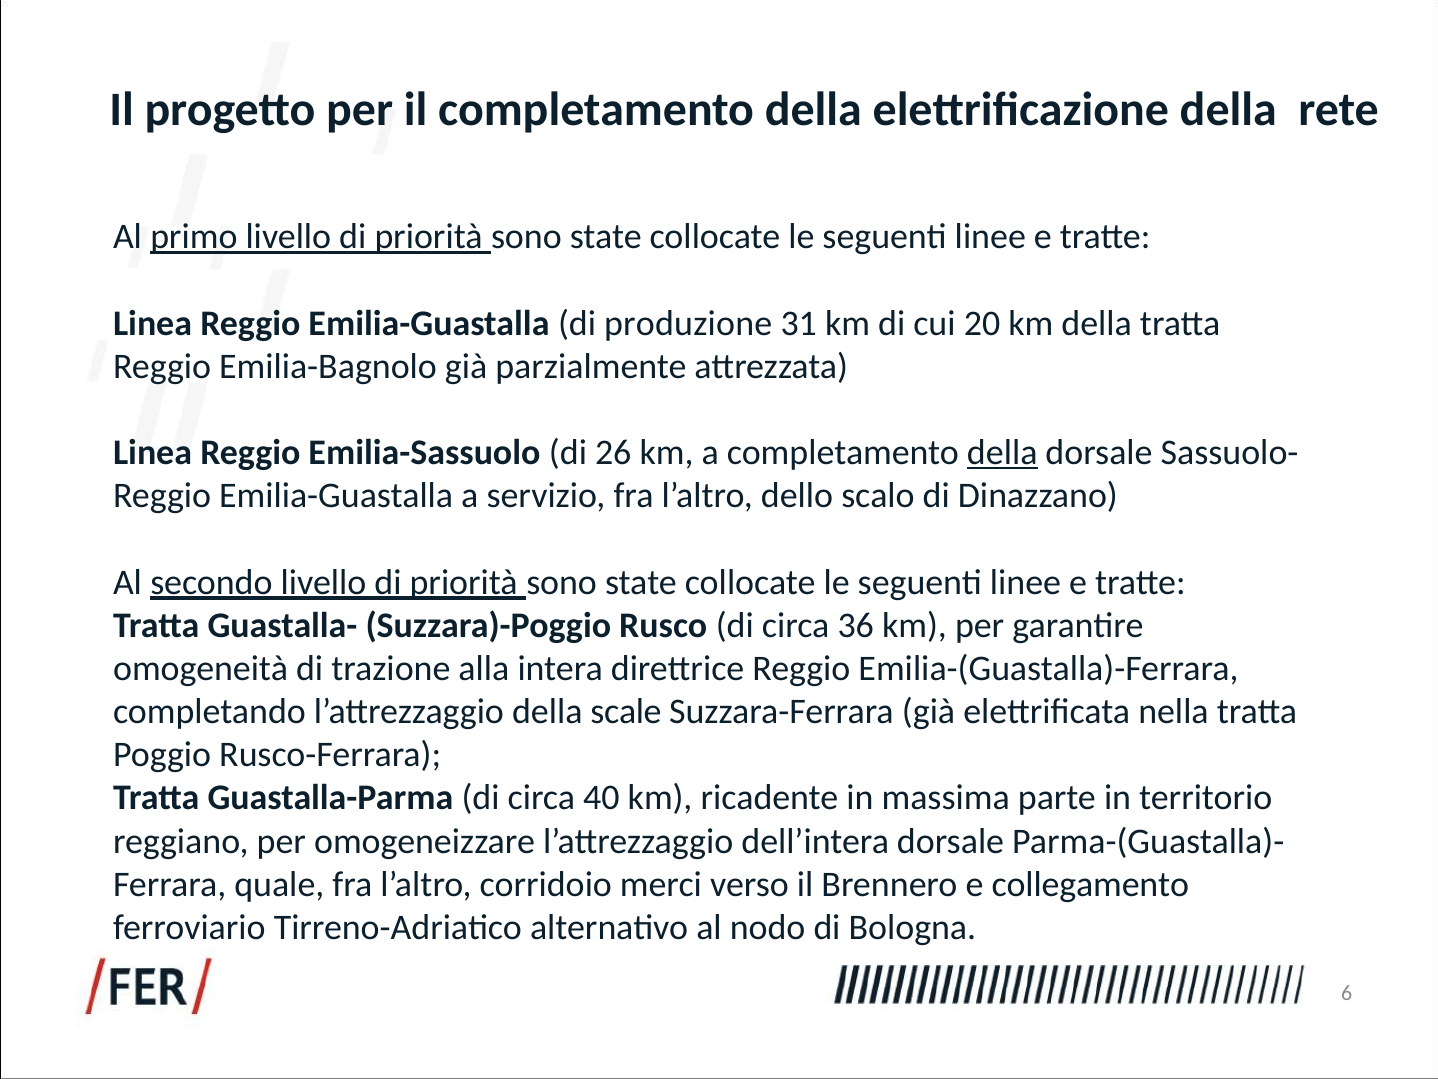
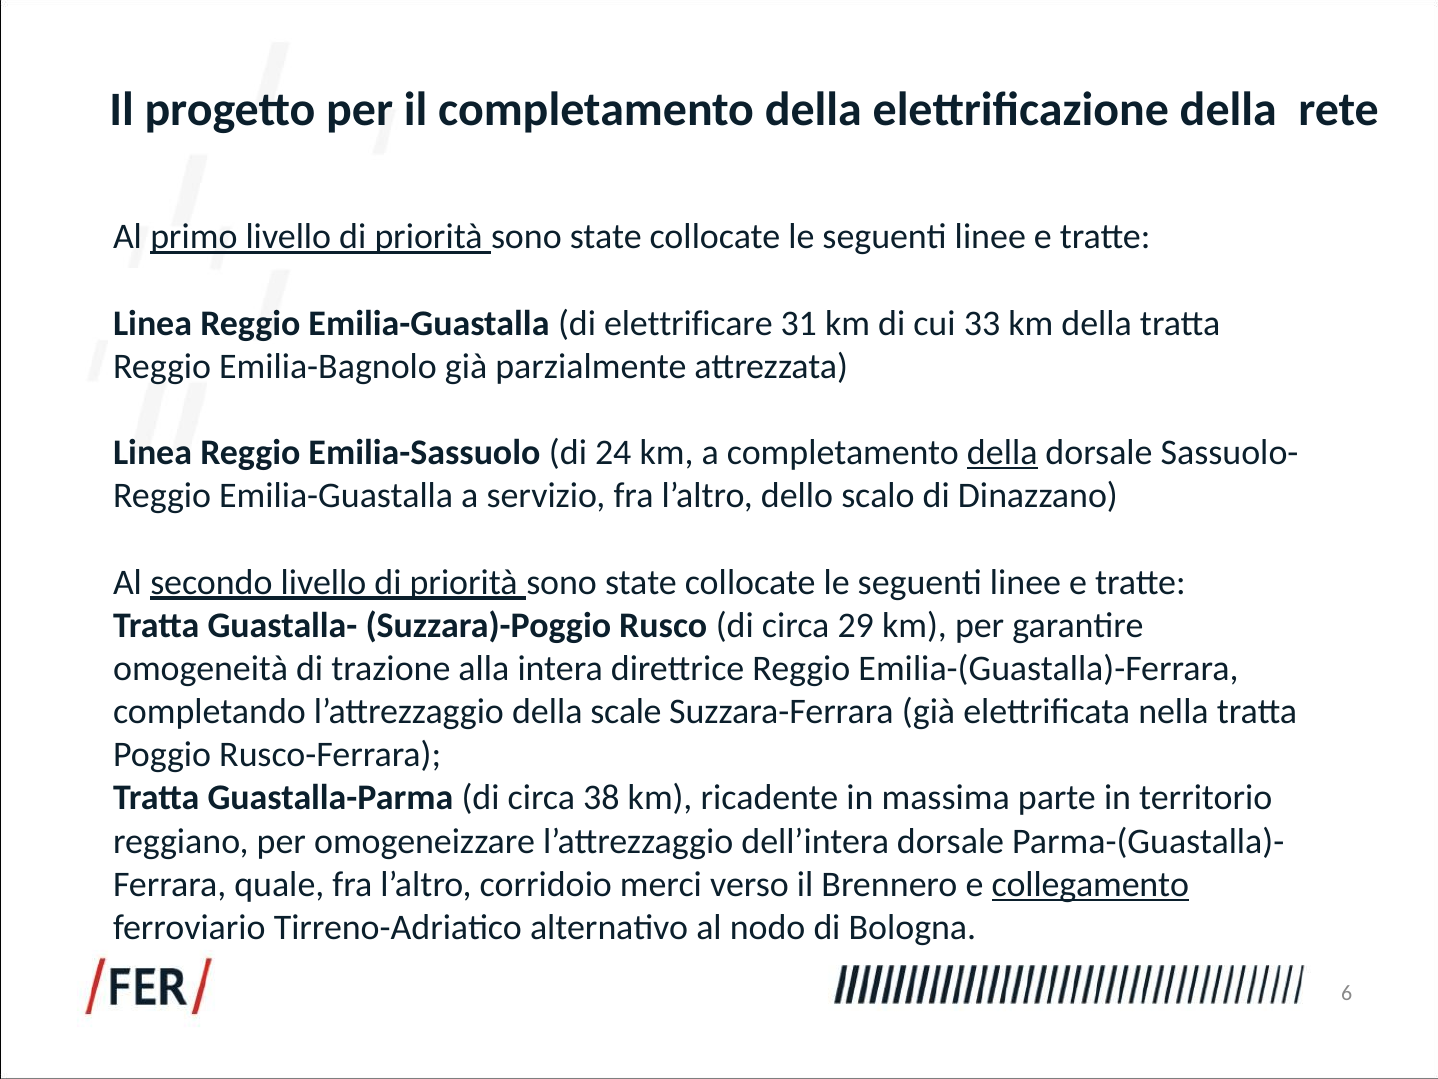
produzione: produzione -> elettrificare (688, 323)
20: 20 -> 33 (982, 323)
26: 26 -> 24 (613, 452)
36: 36 -> 29 (856, 625)
40: 40 -> 38 (601, 798)
collegamento underline: none -> present (1090, 884)
